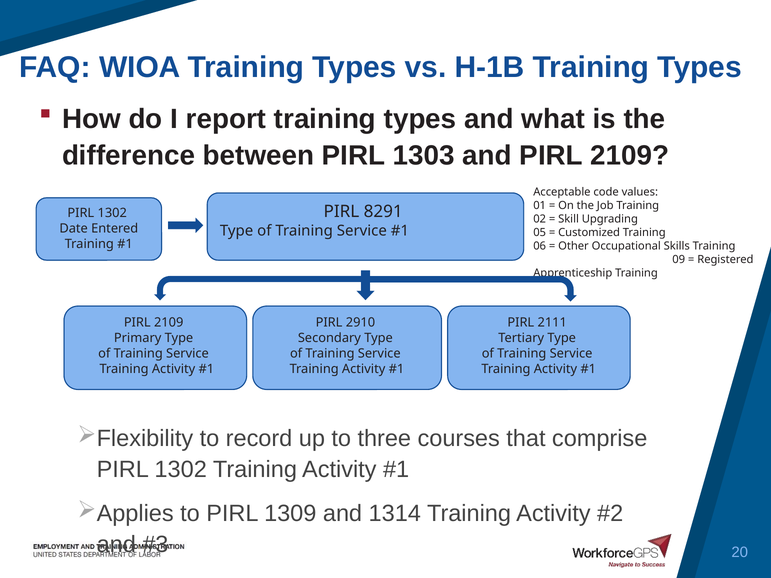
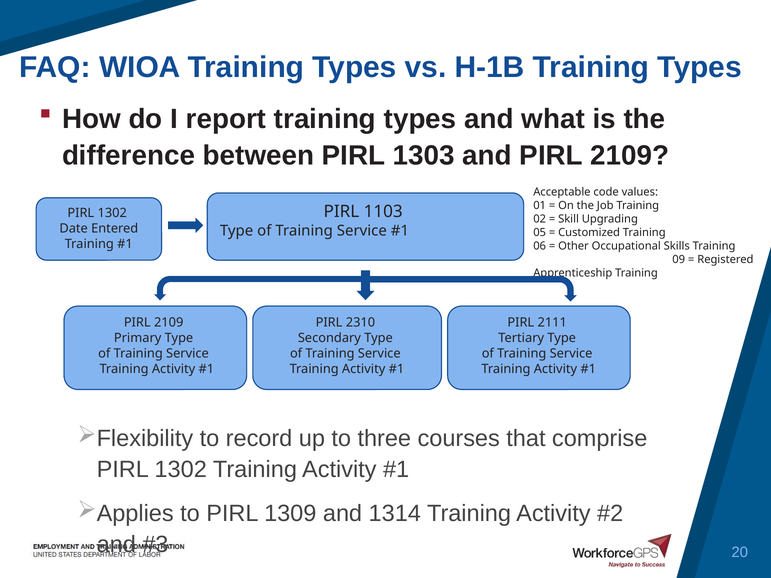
8291: 8291 -> 1103 (383, 212)
2910: 2910 -> 2310 (360, 323)
